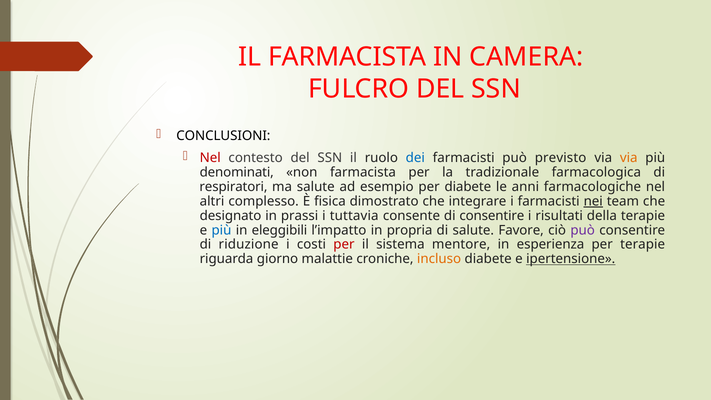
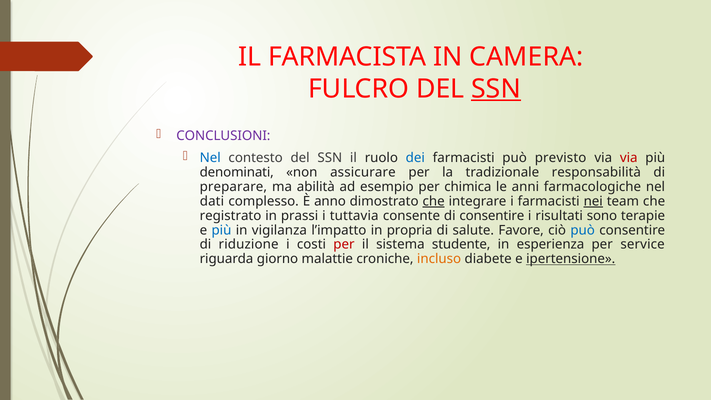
SSN underline: none -> present (496, 89)
CONCLUSIONI colour: black -> purple (223, 136)
Nel colour: red -> blue (210, 158)
via colour: orange -> red (629, 158)
non farmacista: farmacista -> assicurare (363, 172)
farmacologica: farmacologica -> responsabilità (596, 172)
respiratori: respiratori -> preparare (233, 187)
ma salute: salute -> abilità (316, 187)
per diabete: diabete -> chimica (468, 187)
altri: altri -> dati (212, 201)
fisica: fisica -> anno (330, 201)
che underline: none -> present (434, 201)
designato: designato -> registrato (231, 216)
della: della -> sono (602, 216)
eleggibili: eleggibili -> vigilanza (279, 230)
può colour: purple -> blue (583, 230)
mentore: mentore -> studente (461, 245)
per terapie: terapie -> service (643, 245)
